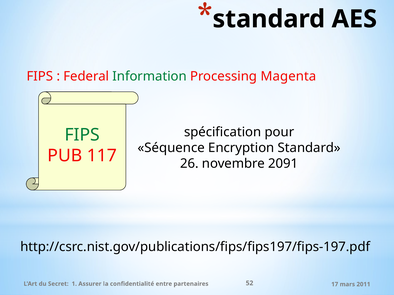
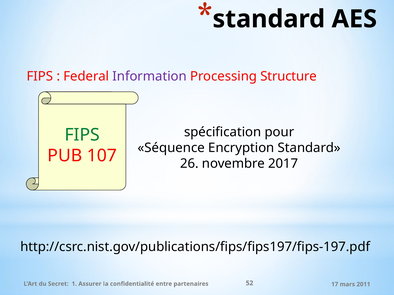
Information colour: green -> purple (150, 76)
Magenta: Magenta -> Structure (289, 76)
117: 117 -> 107 (102, 156)
2091: 2091 -> 2017 (283, 164)
